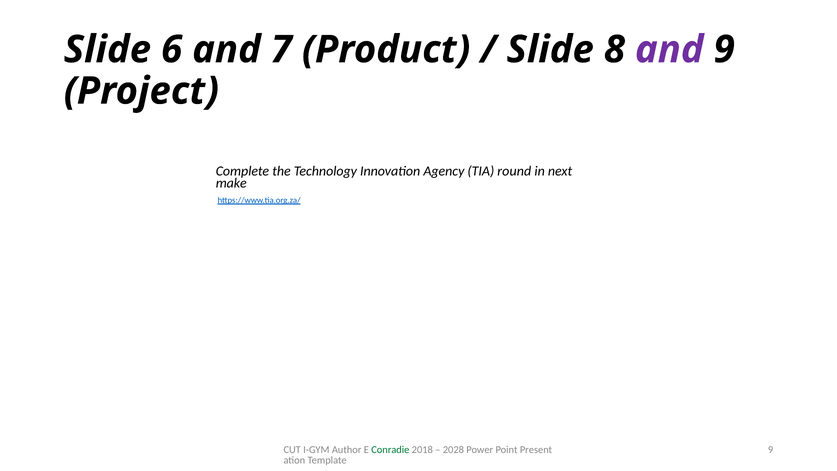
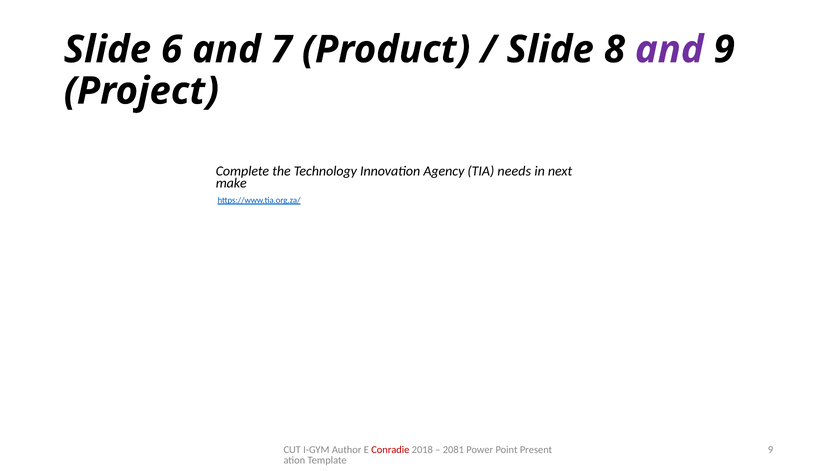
round: round -> needs (514, 171)
Conradie colour: green -> red (390, 450)
2028: 2028 -> 2081 (453, 450)
